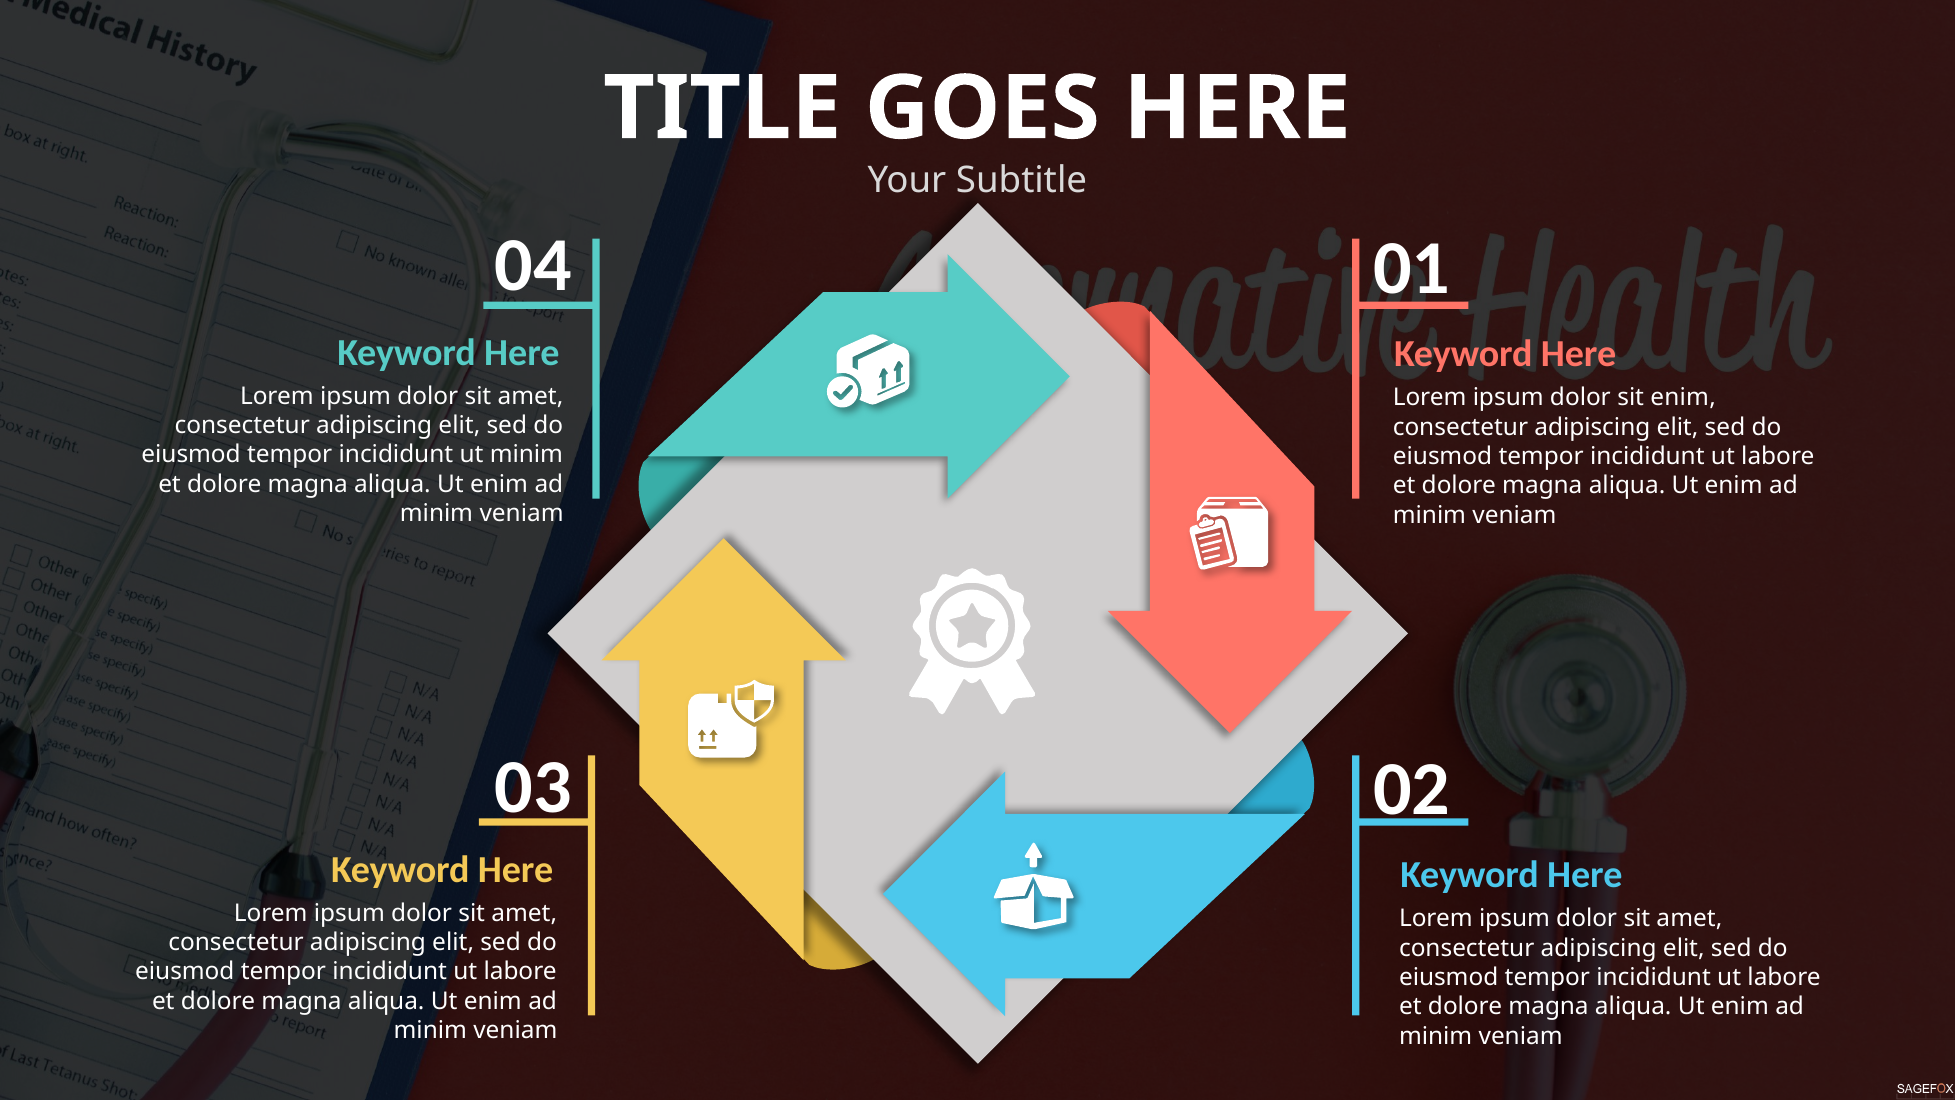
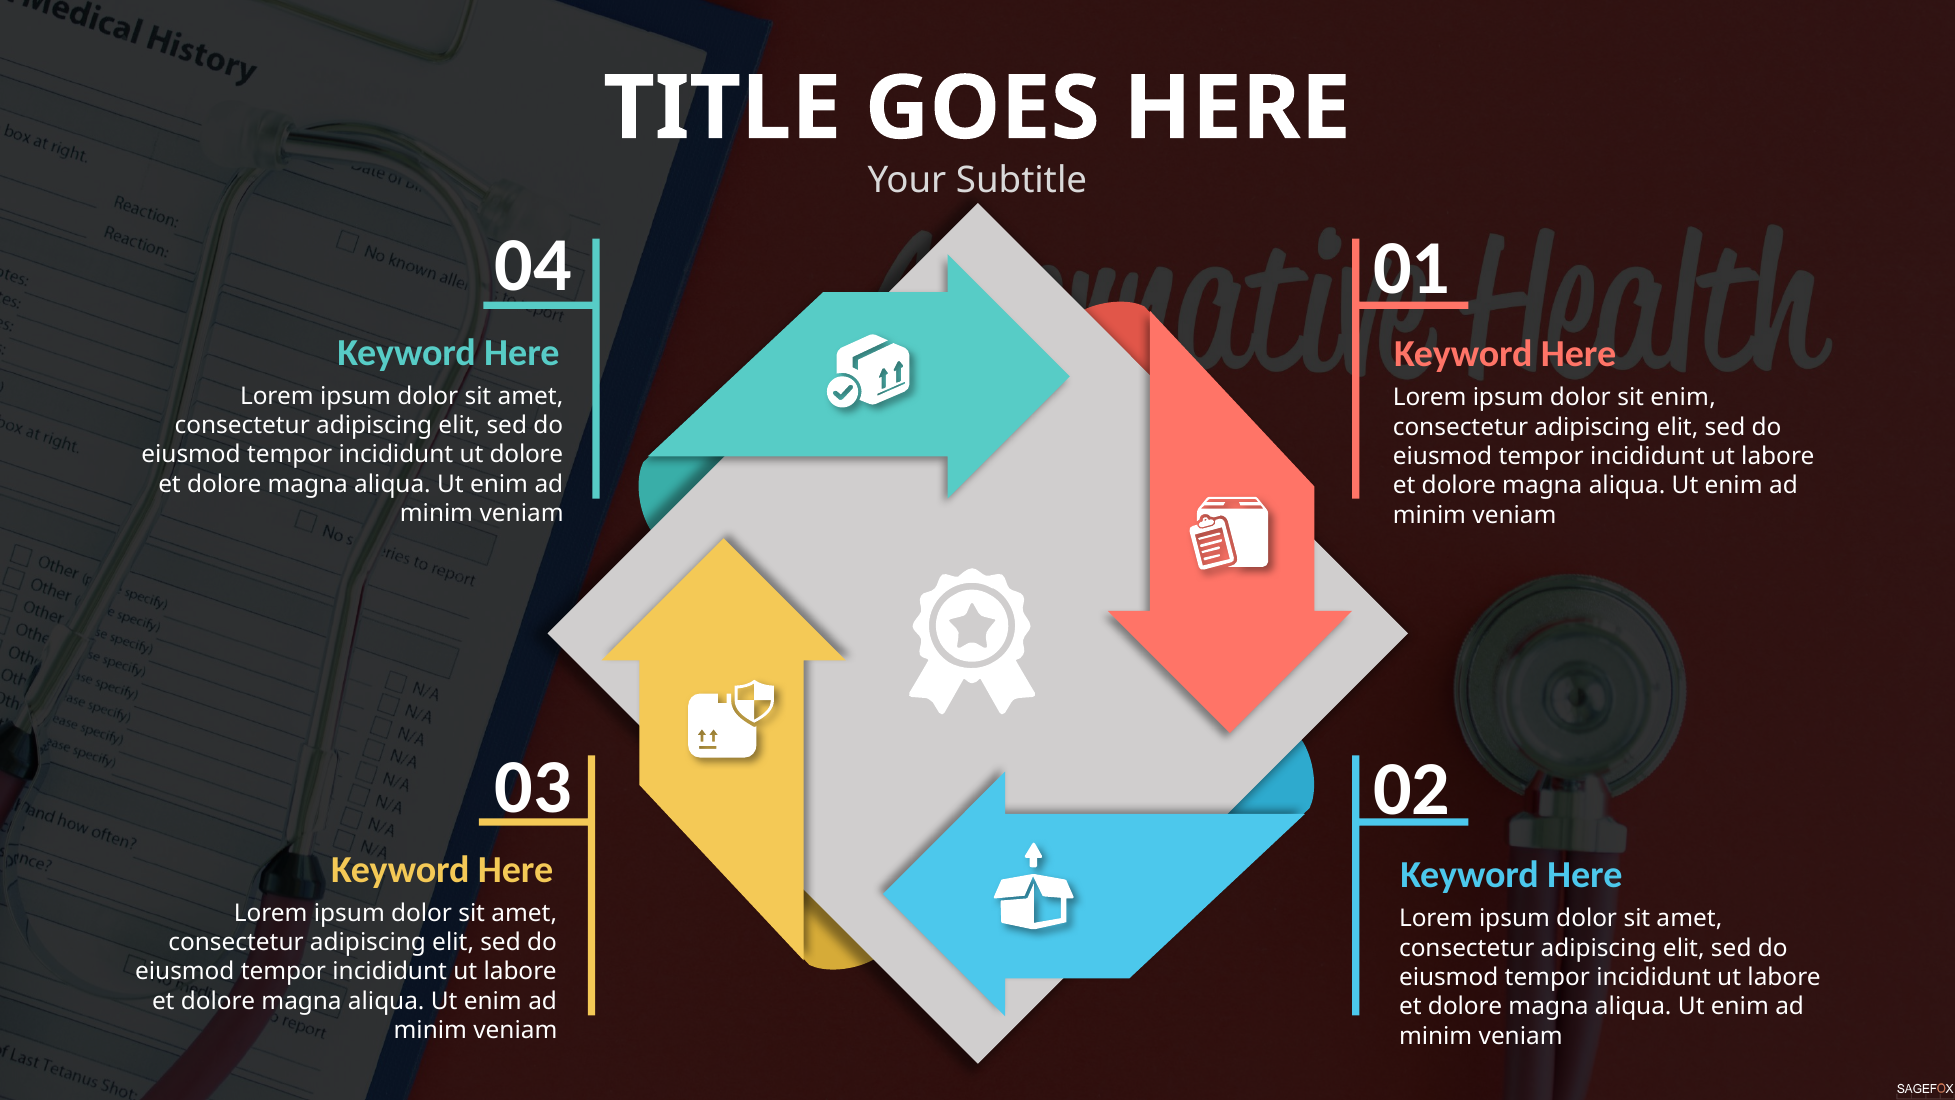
ut minim: minim -> dolore (526, 454)
